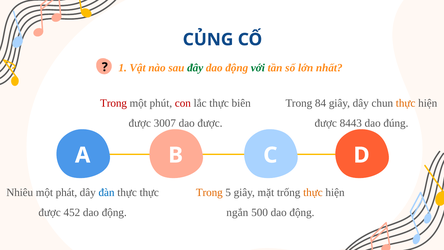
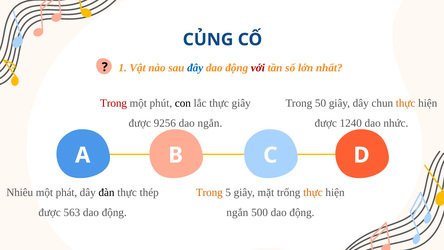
đây colour: green -> blue (195, 68)
với colour: green -> red (258, 68)
84: 84 -> 50 (321, 103)
con colour: red -> black (183, 103)
thực biên: biên -> giây (241, 103)
8443: 8443 -> 1240 (351, 123)
đúng: đúng -> nhức (396, 123)
3007: 3007 -> 9256 (165, 123)
dao được: được -> ngắn (210, 123)
đàn colour: blue -> black (107, 192)
thực thực: thực -> thép (149, 192)
452: 452 -> 563 (72, 212)
